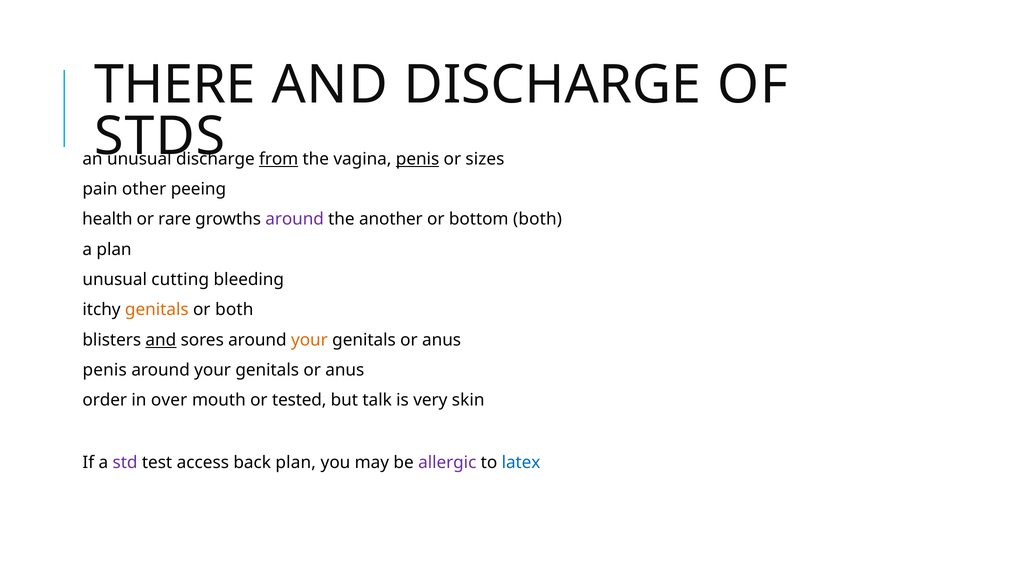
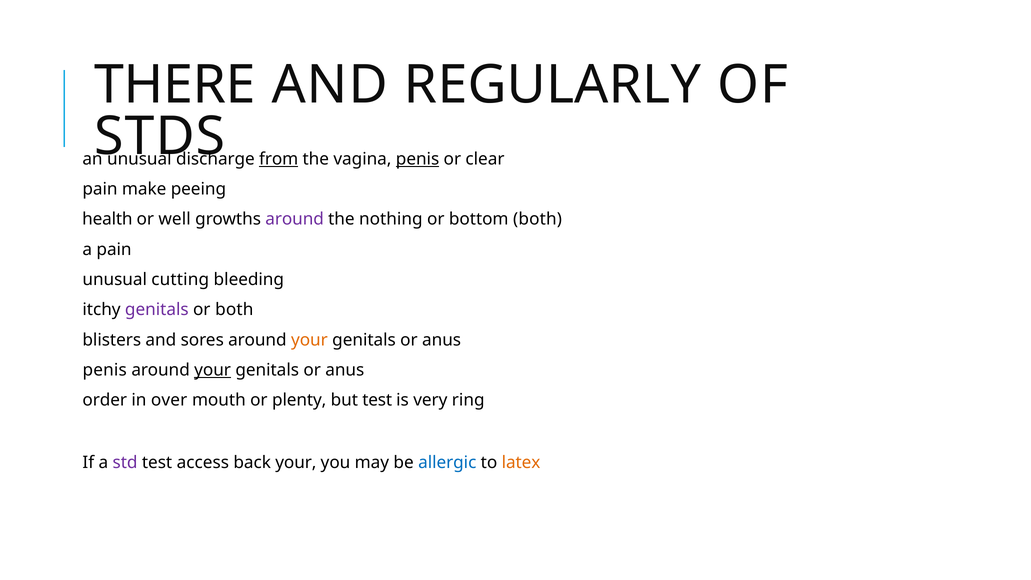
AND DISCHARGE: DISCHARGE -> REGULARLY (553, 85)
sizes: sizes -> clear (485, 159)
other: other -> make (144, 189)
rare: rare -> well (175, 219)
another: another -> nothing (391, 219)
a plan: plan -> pain (114, 249)
genitals colour: orange -> purple (157, 310)
and underline: present -> none (161, 340)
your underline: none -> present (213, 370)
tested: tested -> plenty (299, 400)
but talk: talk -> test (377, 400)
skin: skin -> ring (468, 400)
back plan: plan -> your (296, 462)
allergic colour: purple -> blue (447, 462)
latex colour: blue -> orange (521, 462)
